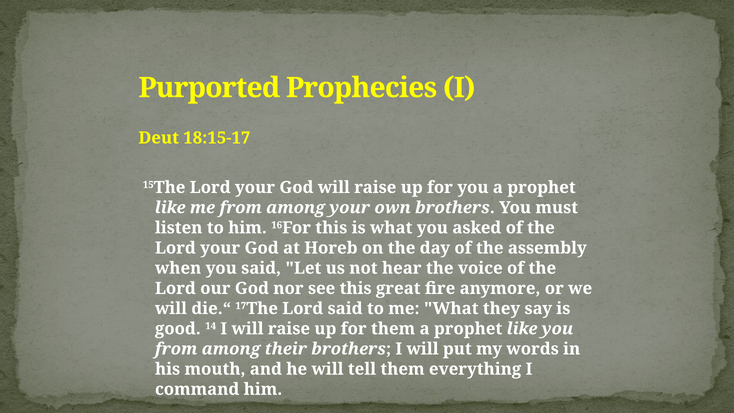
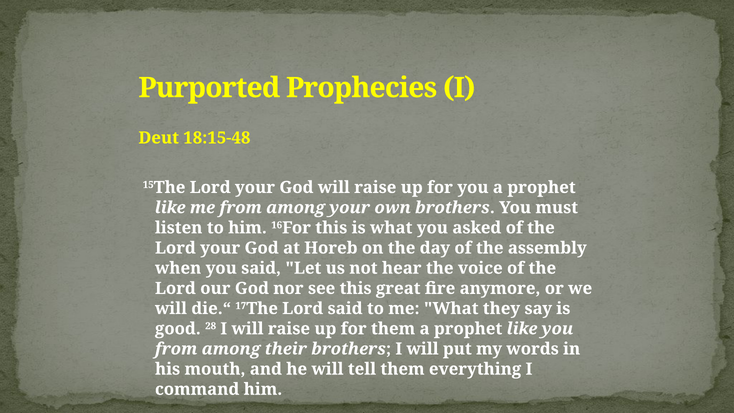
18:15-17: 18:15-17 -> 18:15-48 (217, 138)
14: 14 -> 28 (211, 326)
